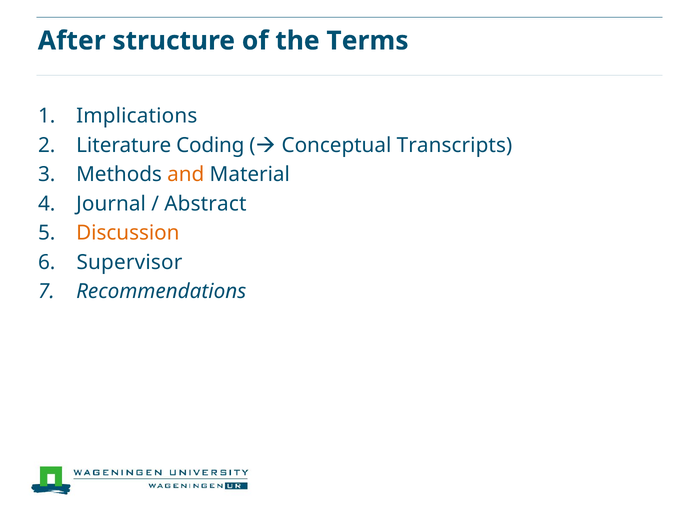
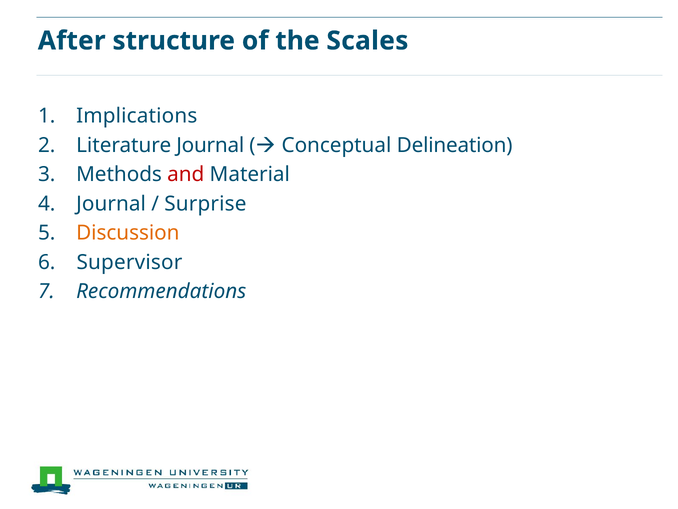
Terms: Terms -> Scales (367, 41)
Literature Coding: Coding -> Journal (210, 145)
Transcripts: Transcripts -> Delineation (455, 145)
and colour: orange -> red (186, 174)
Abstract: Abstract -> Surprise (205, 204)
